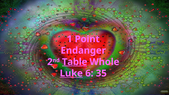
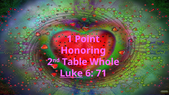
Endanger: Endanger -> Honoring (83, 51)
Table underline: present -> none (75, 62)
35: 35 -> 71 (101, 73)
